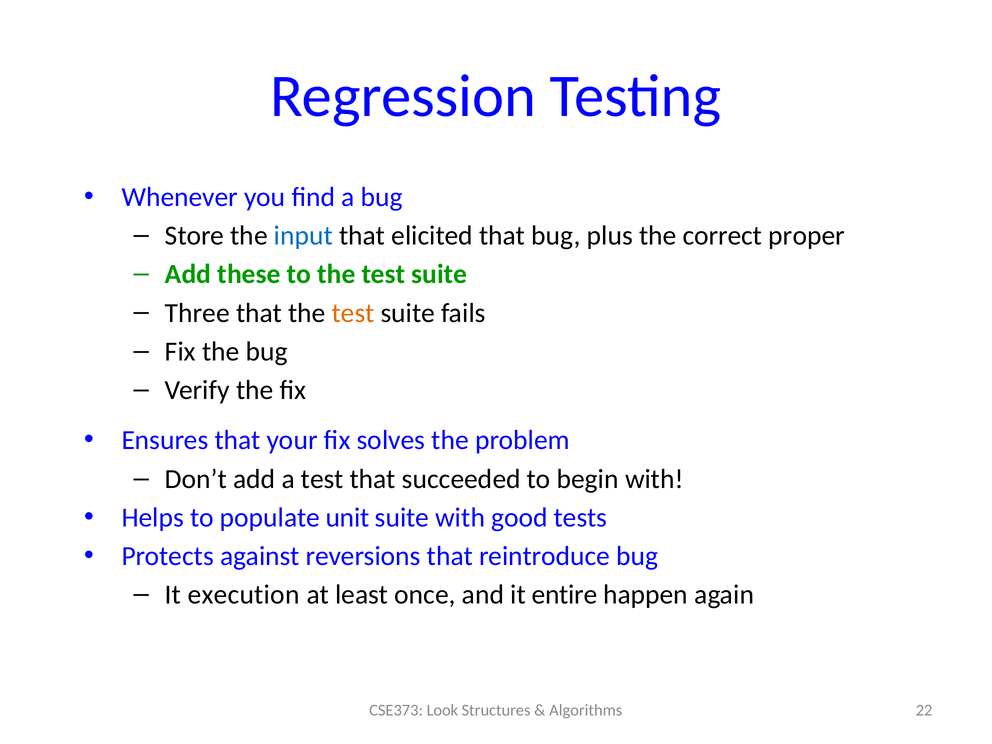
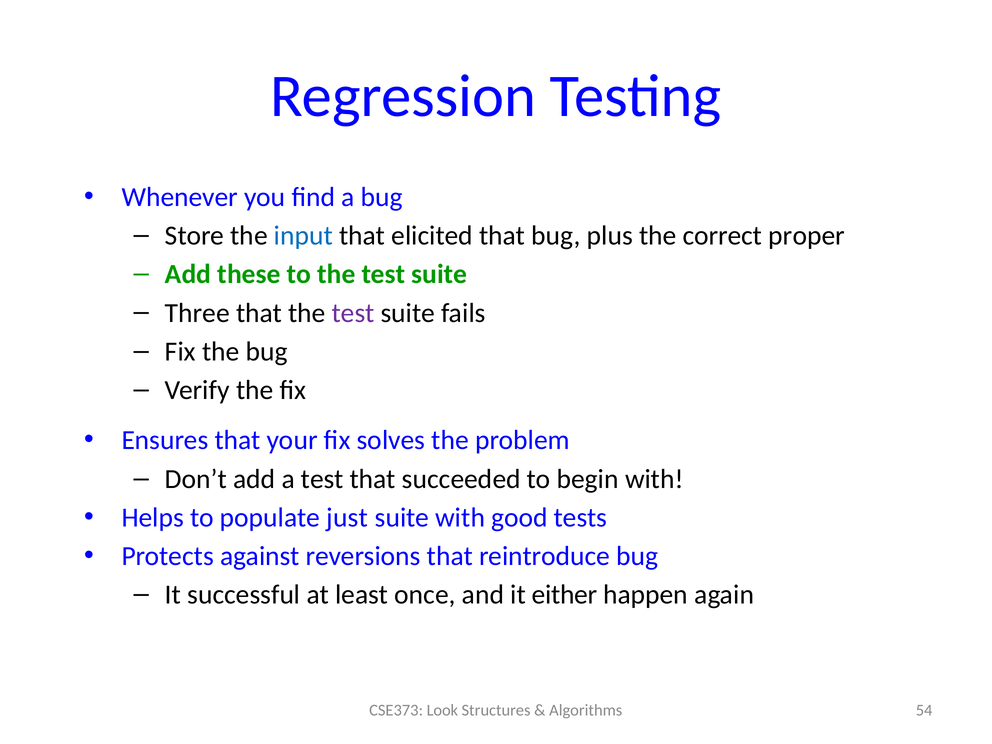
test colour: orange -> purple (353, 313)
unit: unit -> just (347, 518)
execution: execution -> successful (244, 595)
entire: entire -> either (565, 595)
22: 22 -> 54 (924, 710)
